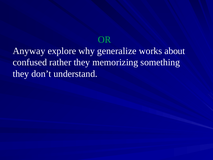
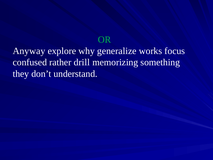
about: about -> focus (175, 51)
rather they: they -> drill (82, 62)
